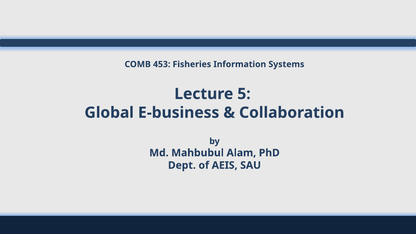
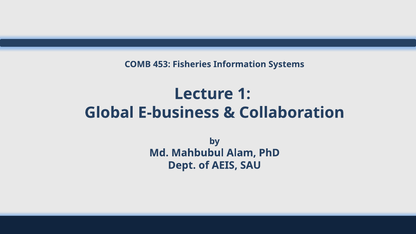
5: 5 -> 1 (244, 94)
